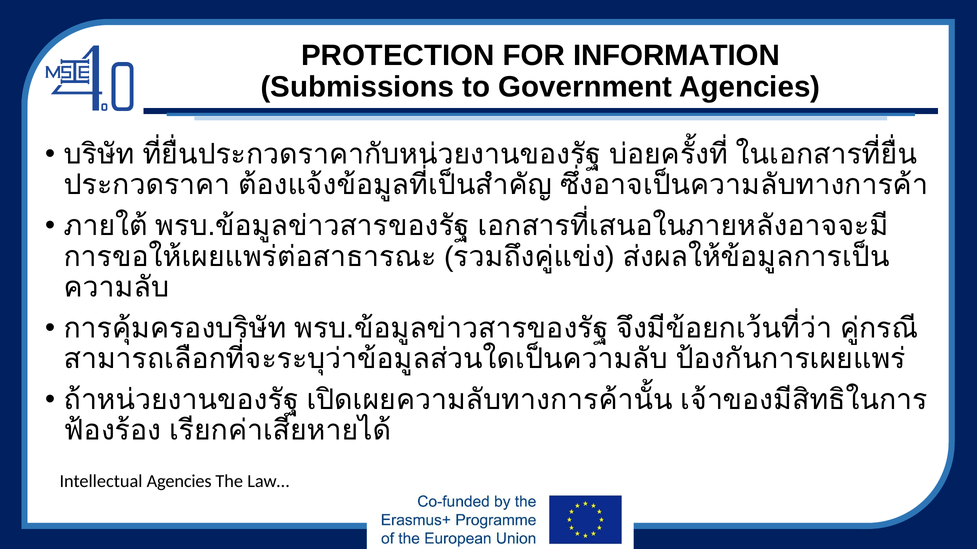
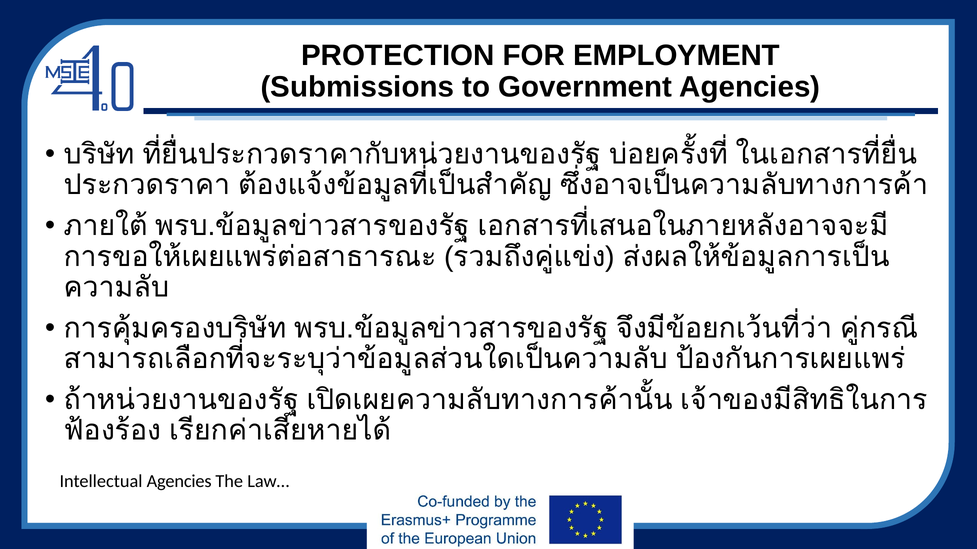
INFORMATION: INFORMATION -> EMPLOYMENT (677, 55)
